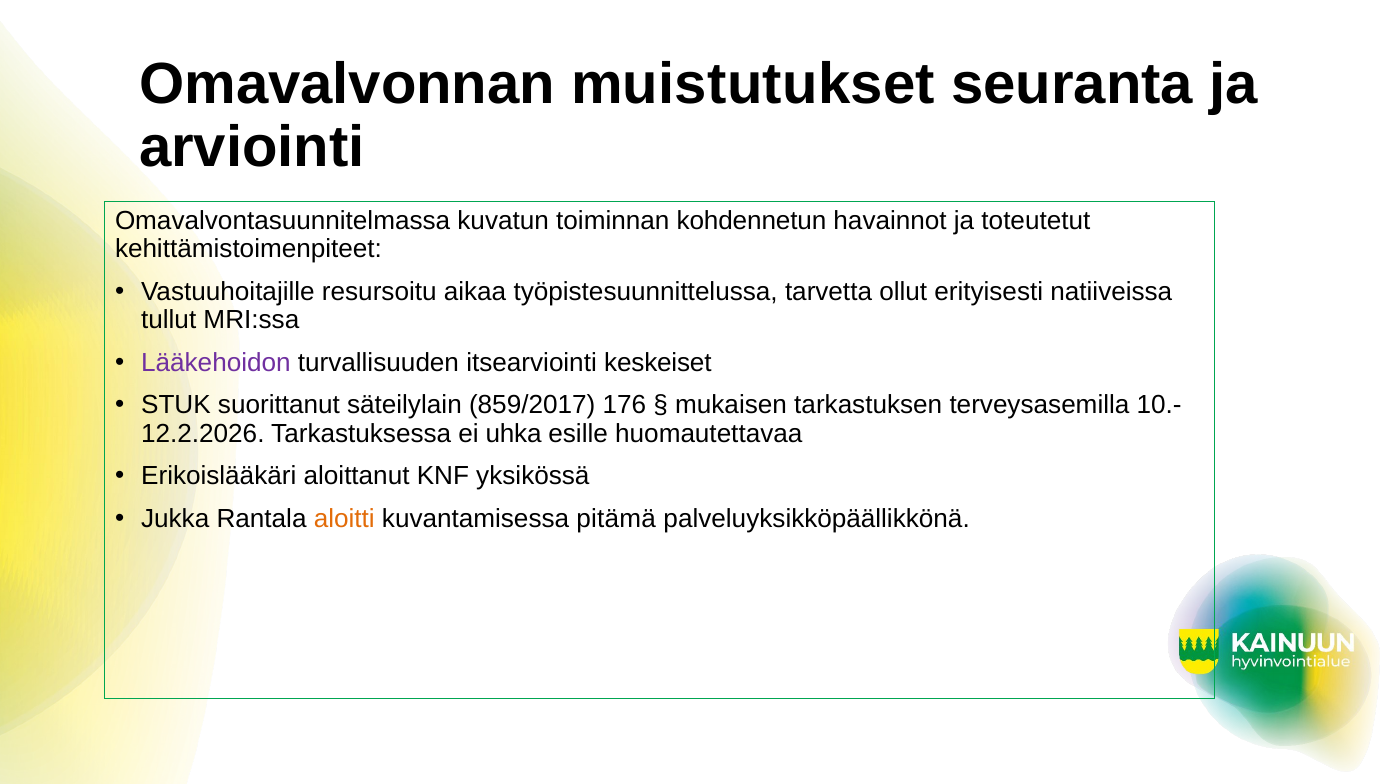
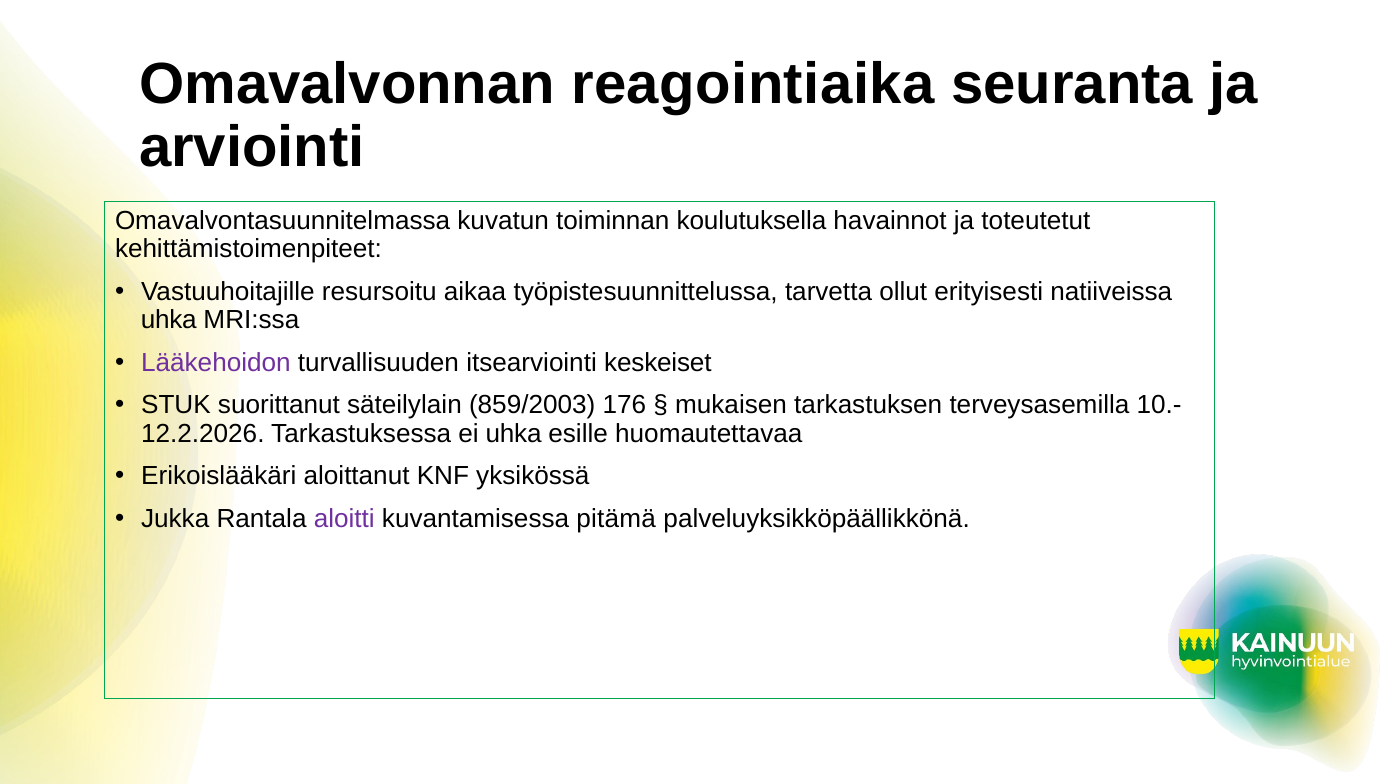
muistutukset: muistutukset -> reagointiaika (753, 84)
kohdennetun: kohdennetun -> koulutuksella (751, 220)
tullut: tullut -> uhka (169, 320)
859/2017: 859/2017 -> 859/2003 (532, 405)
aloitti colour: orange -> purple (344, 519)
